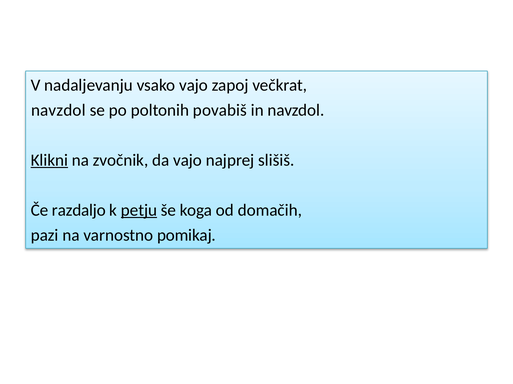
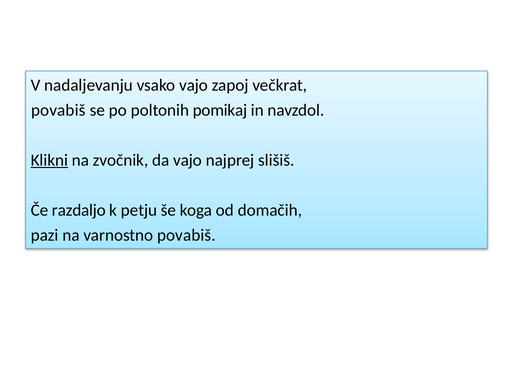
navzdol: navzdol -> povabiš (58, 110)
povabiš: povabiš -> pomikaj (220, 110)
petju underline: present -> none (139, 211)
varnostno pomikaj: pomikaj -> povabiš (186, 236)
